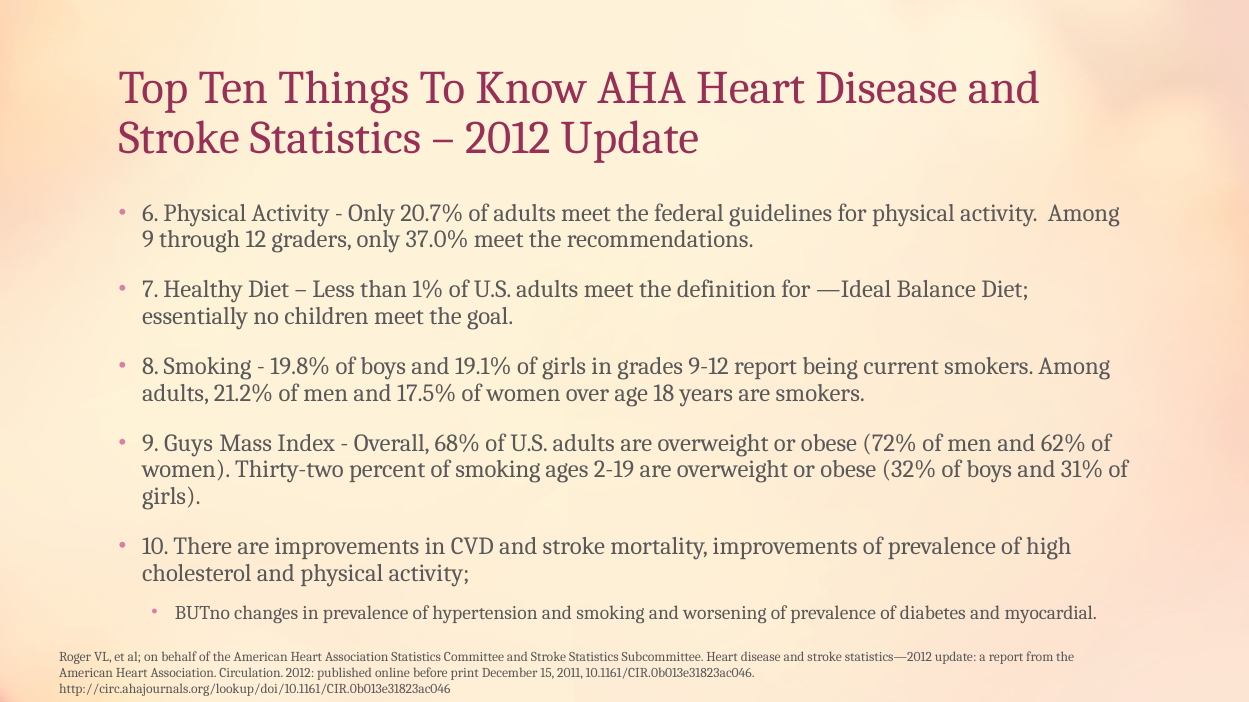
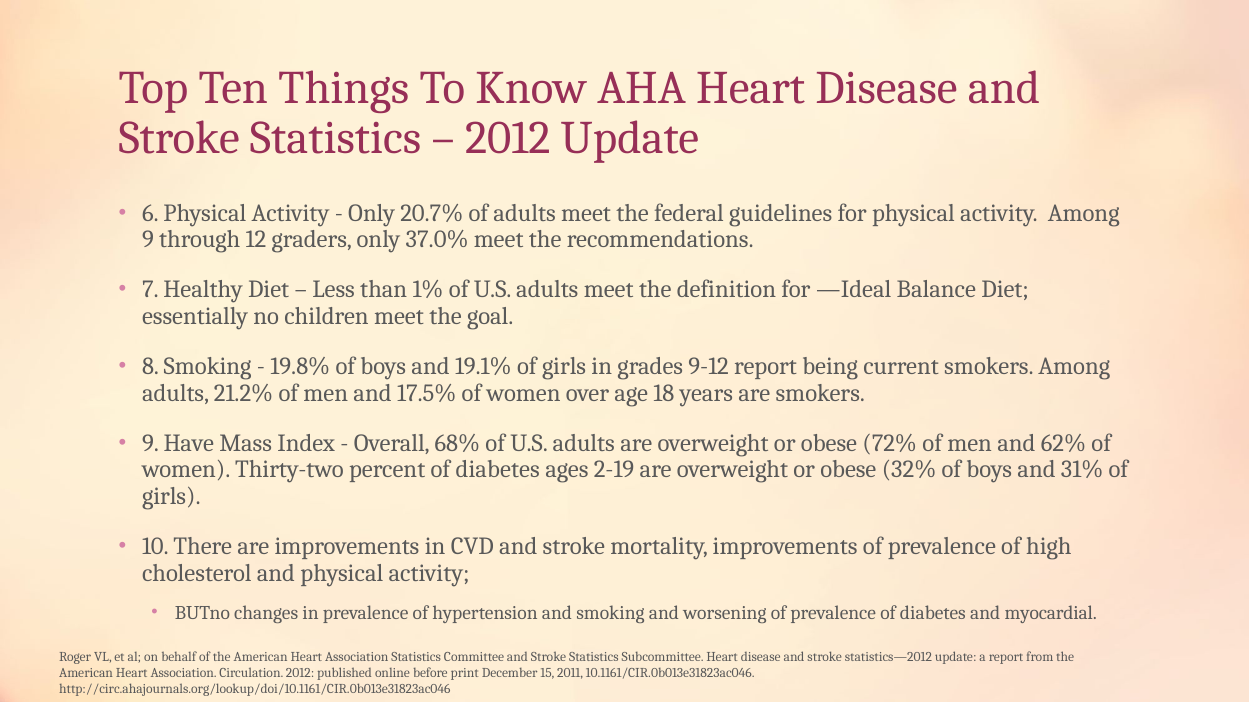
Guys: Guys -> Have (189, 444)
percent of smoking: smoking -> diabetes (498, 470)
